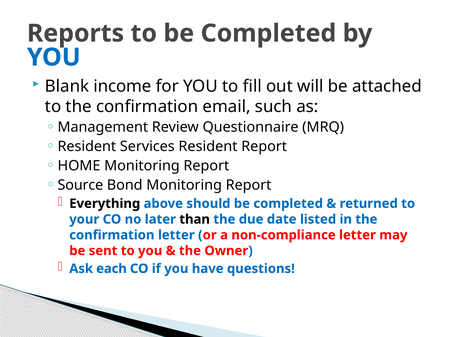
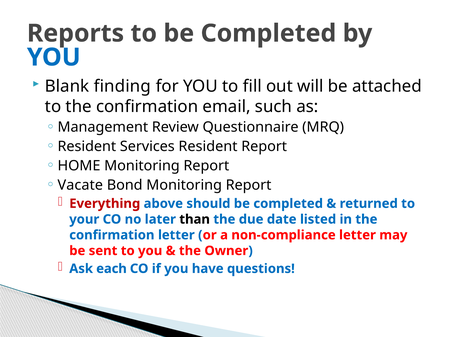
income: income -> finding (122, 86)
Source: Source -> Vacate (80, 185)
Everything colour: black -> red (105, 204)
